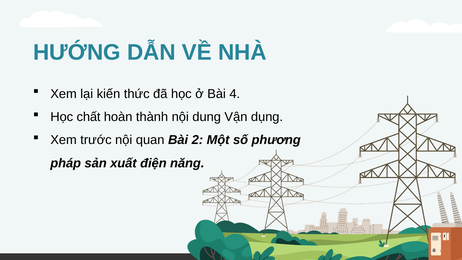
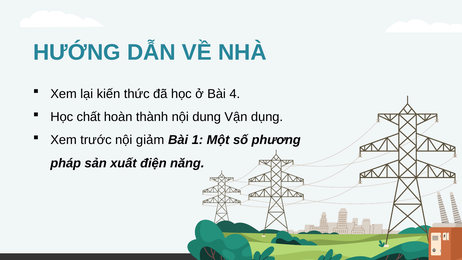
quan: quan -> giảm (150, 140)
2: 2 -> 1 (197, 140)
